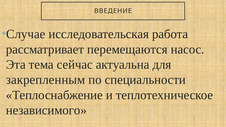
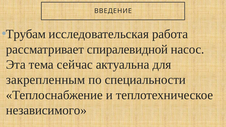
Случае: Случае -> Трубам (26, 34)
перемещаются: перемещаются -> спиралевидной (127, 49)
